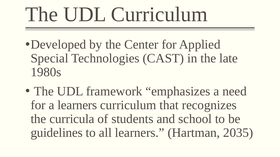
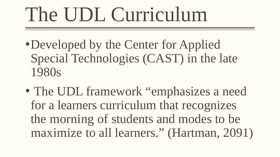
curricula: curricula -> morning (72, 119)
school: school -> modes (195, 119)
guidelines: guidelines -> maximize (57, 133)
2035: 2035 -> 2091 (238, 133)
